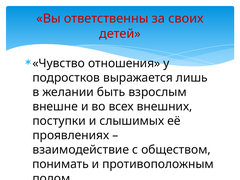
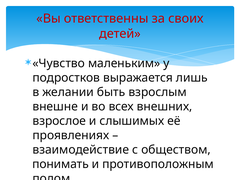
отношения: отношения -> маленьким (124, 63)
поступки: поступки -> взрослое (59, 121)
